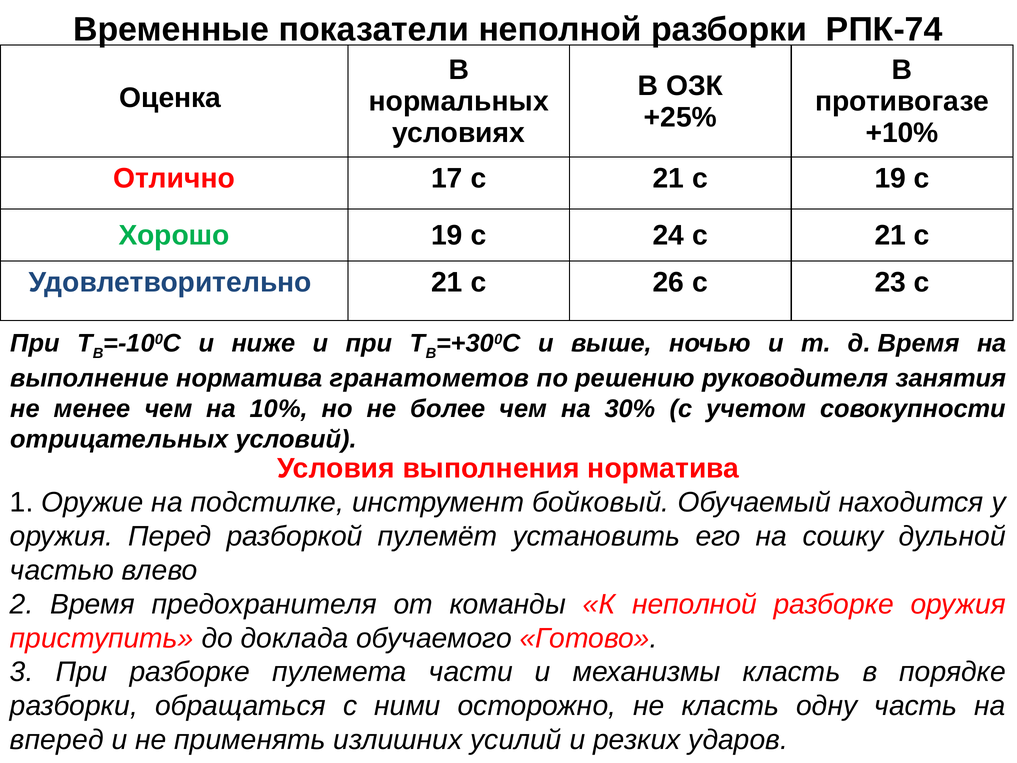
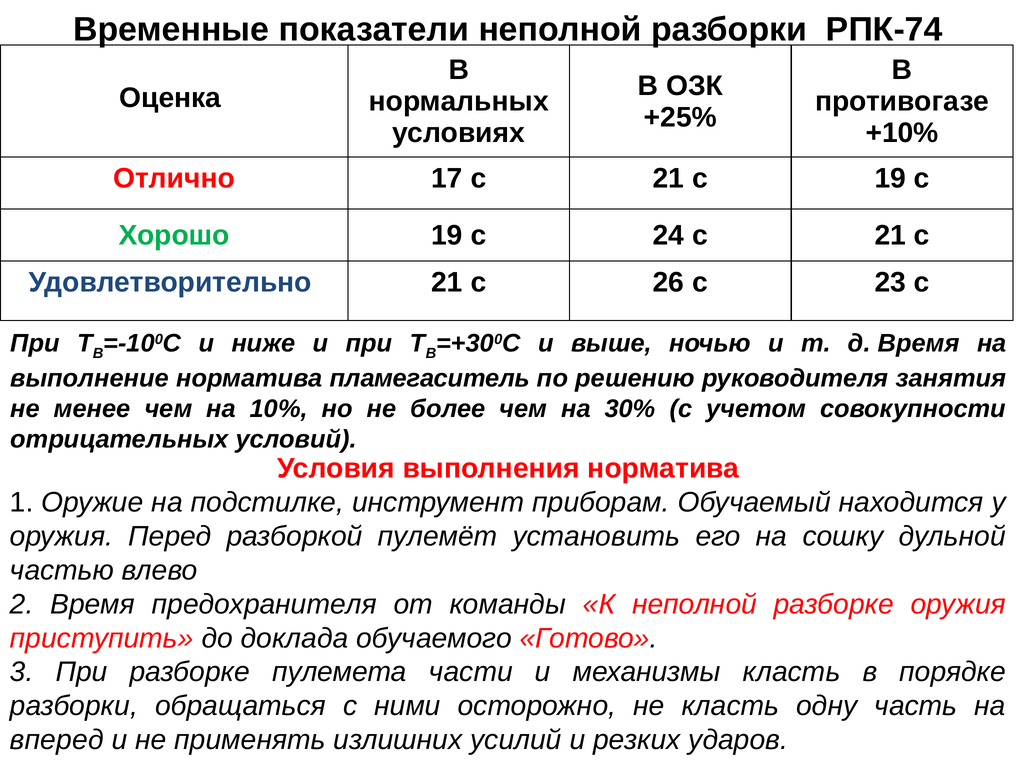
гранатометов: гранатометов -> пламегаситель (430, 378)
бойковый: бойковый -> приборам (601, 502)
